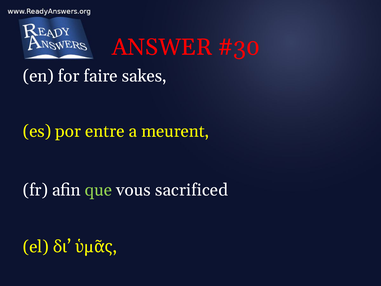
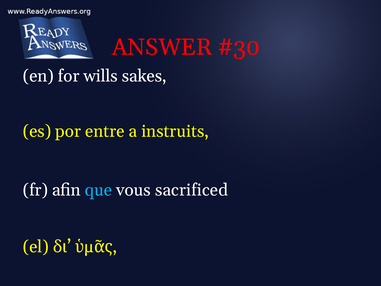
faire: faire -> wills (101, 76)
meurent: meurent -> instruits (175, 131)
que colour: light green -> light blue (98, 190)
